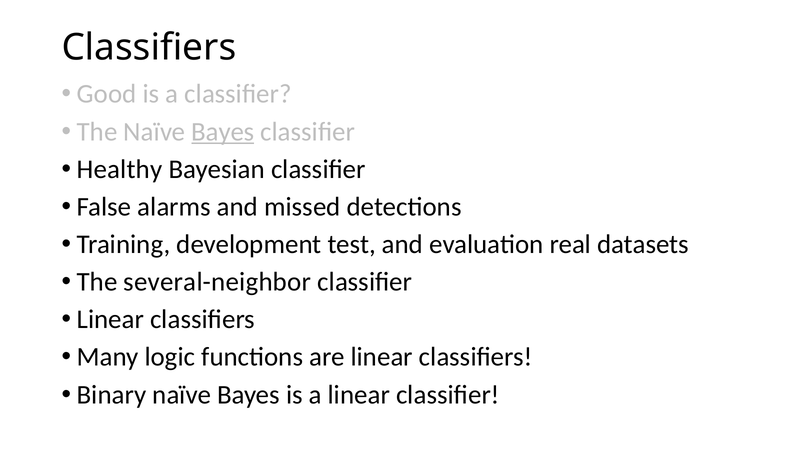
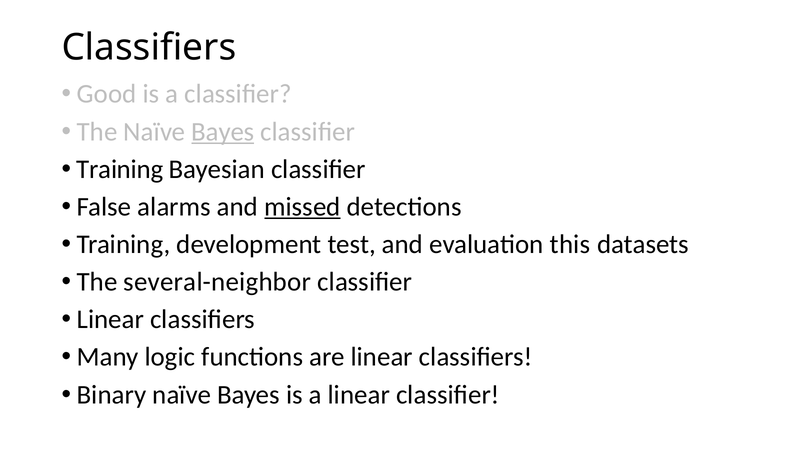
Healthy: Healthy -> Training (120, 169)
missed underline: none -> present (302, 207)
real: real -> this (570, 244)
